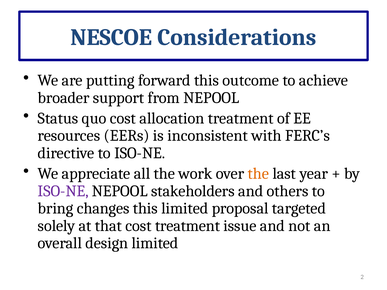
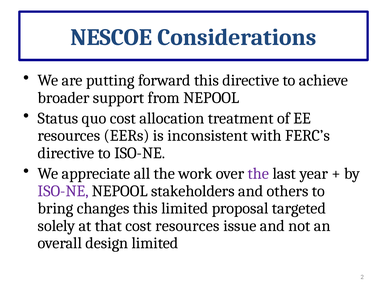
this outcome: outcome -> directive (251, 80)
the colour: orange -> purple (258, 174)
cost treatment: treatment -> resources (187, 226)
